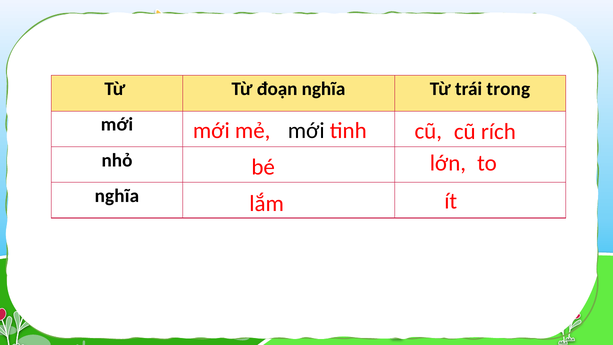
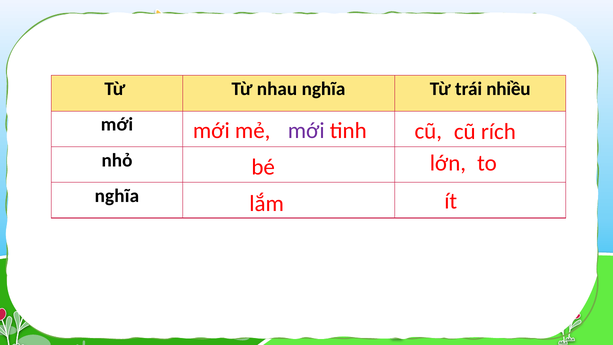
đoạn: đoạn -> nhau (277, 89)
trong: trong -> nhiều (508, 89)
mới colour: black -> purple (306, 131)
